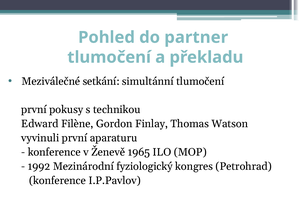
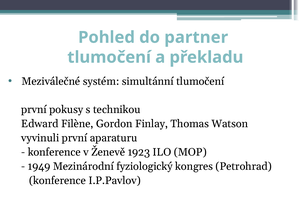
setkání: setkání -> systém (101, 81)
1965: 1965 -> 1923 (139, 152)
1992: 1992 -> 1949 (39, 167)
